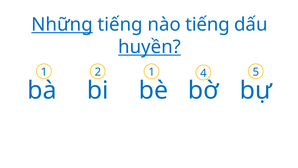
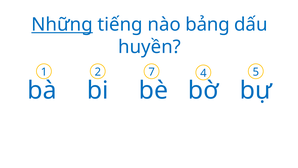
nào tiếng: tiếng -> bảng (208, 25)
huyền underline: present -> none (150, 47)
2 1: 1 -> 7 (152, 72)
